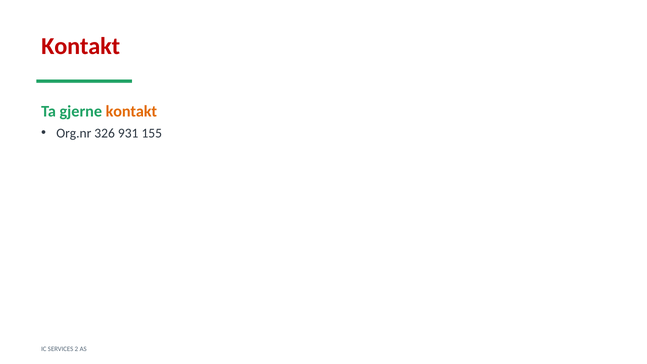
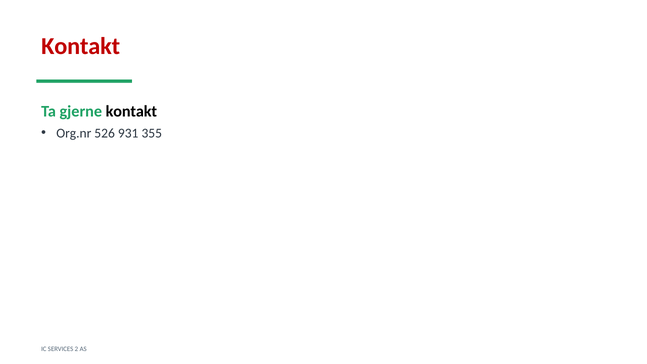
kontakt colour: orange -> black (131, 111)
326: 326 -> 526 (105, 133)
155: 155 -> 355 (152, 133)
